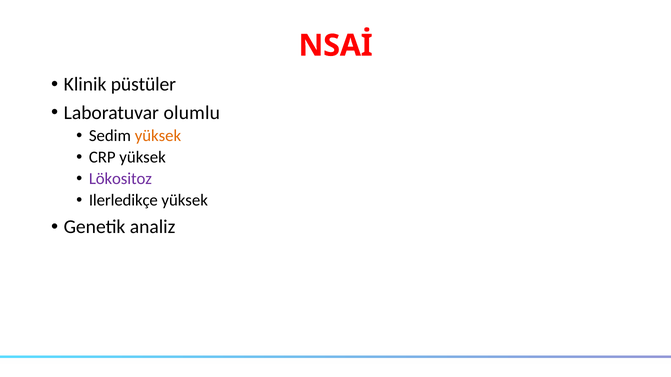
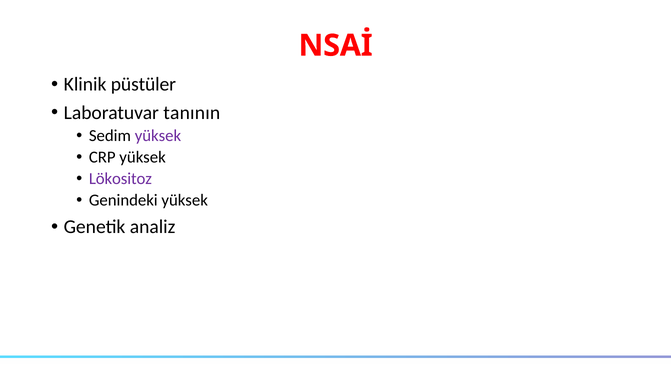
olumlu: olumlu -> tanının (192, 113)
yüksek colour: orange -> purple (158, 136)
Ilerledikçe: Ilerledikçe -> Genindeki (123, 201)
